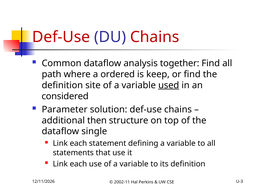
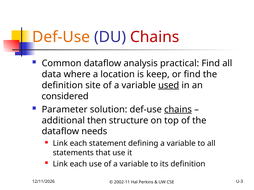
Def-Use colour: red -> orange (61, 37)
together: together -> practical (180, 63)
path: path -> data (51, 74)
ordered: ordered -> location (118, 74)
chains underline: none -> present (178, 110)
single: single -> needs (94, 132)
